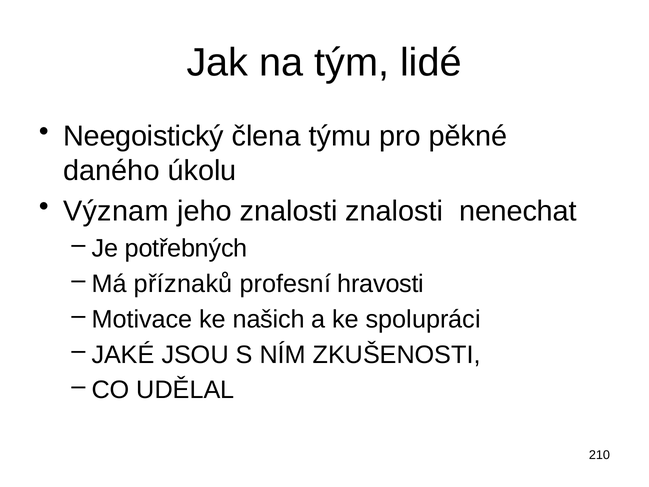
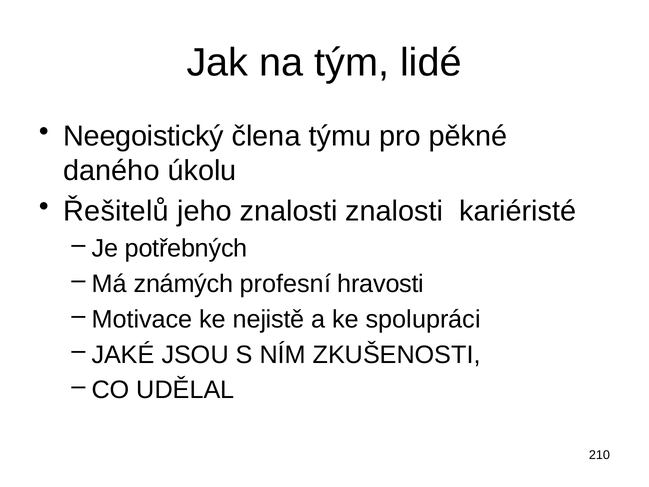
Význam: Význam -> Řešitelů (116, 211)
nenechat: nenechat -> kariéristé (518, 211)
příznaků: příznaků -> známých (183, 284)
našich: našich -> nejistě (269, 319)
